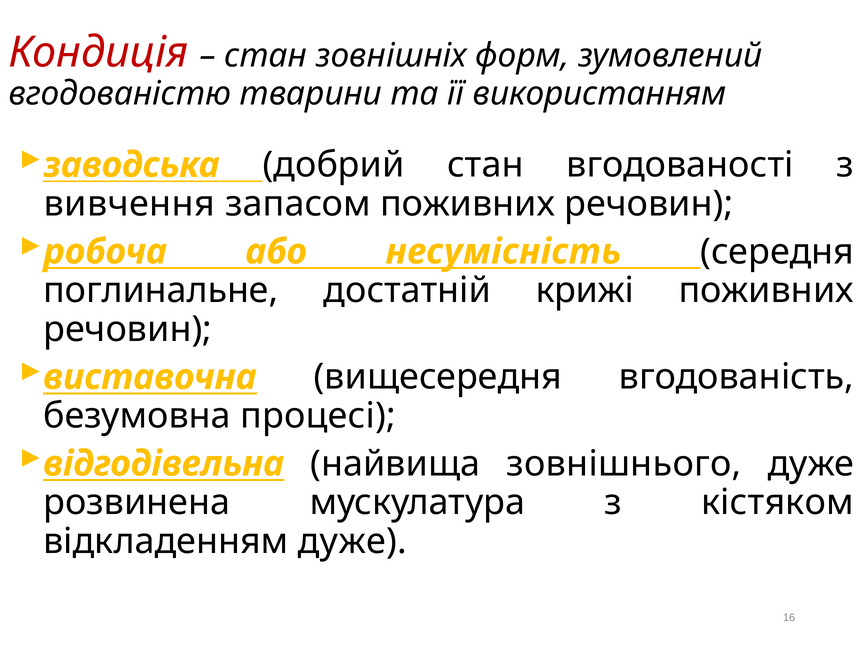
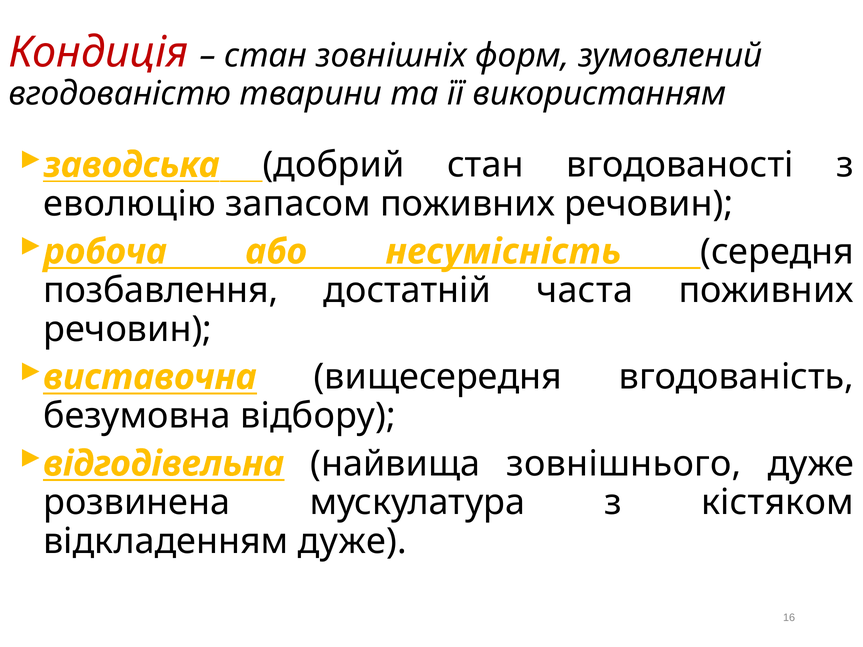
вивчення: вивчення -> еволюцію (129, 204)
поглинальне: поглинальне -> позбавлення (161, 291)
крижі: крижі -> часта (585, 291)
процесі: процесі -> відбору (318, 416)
